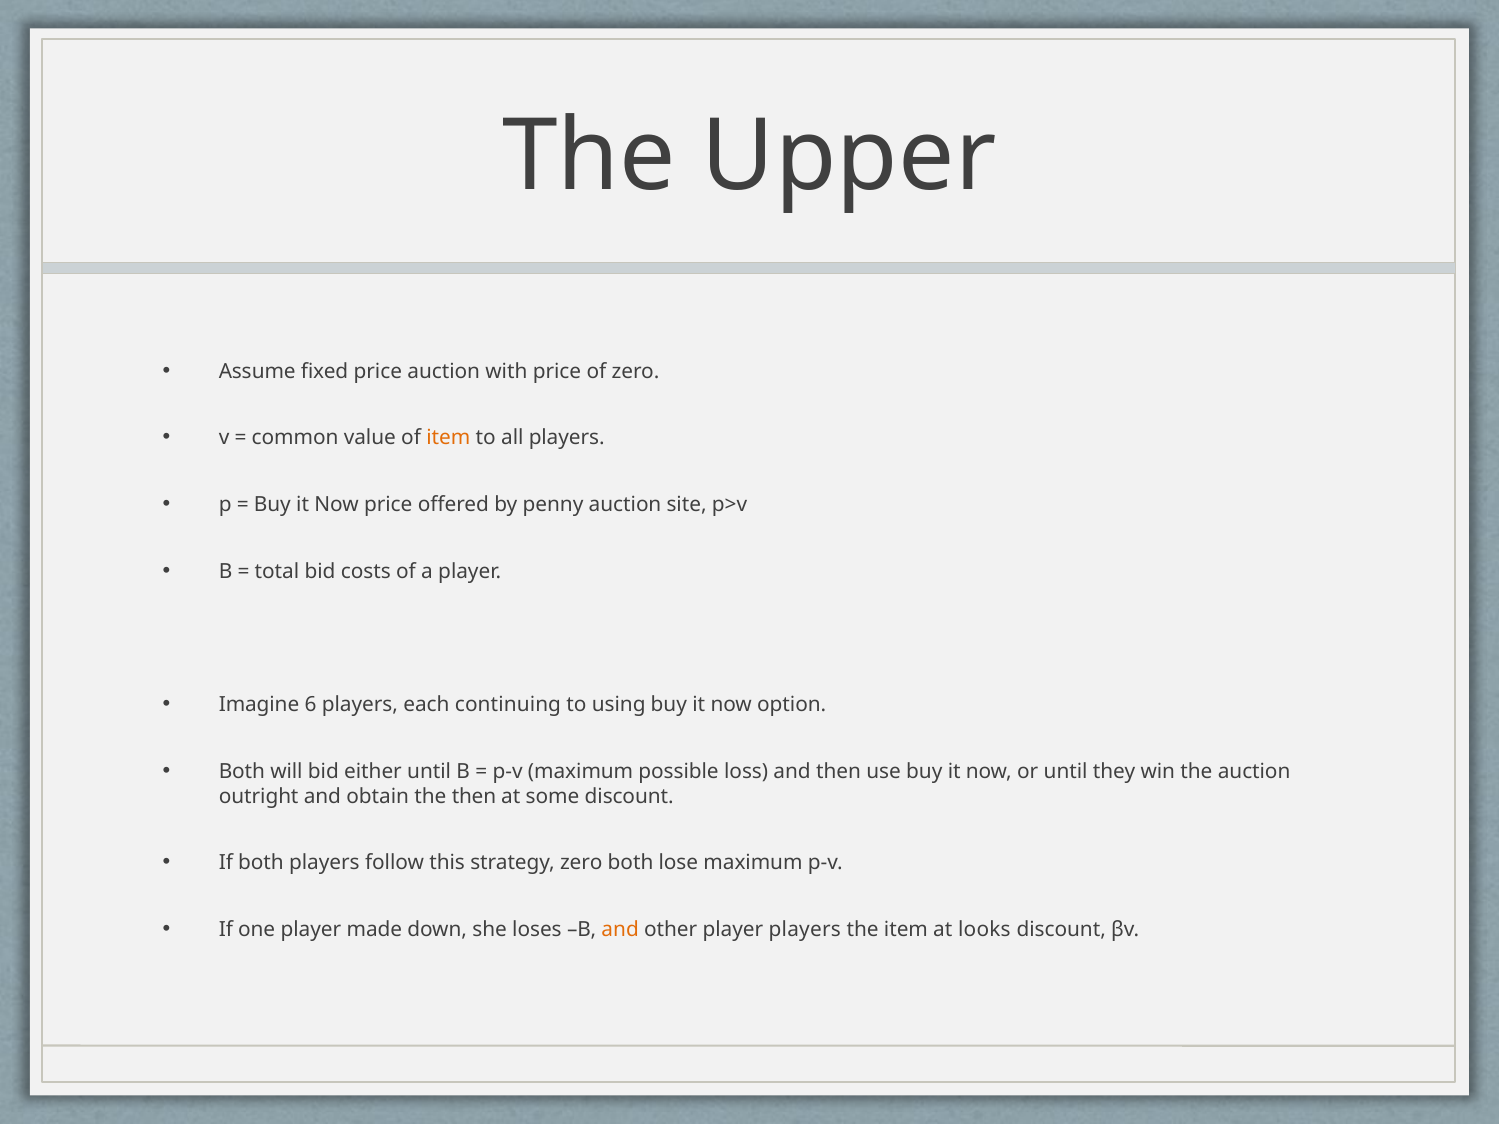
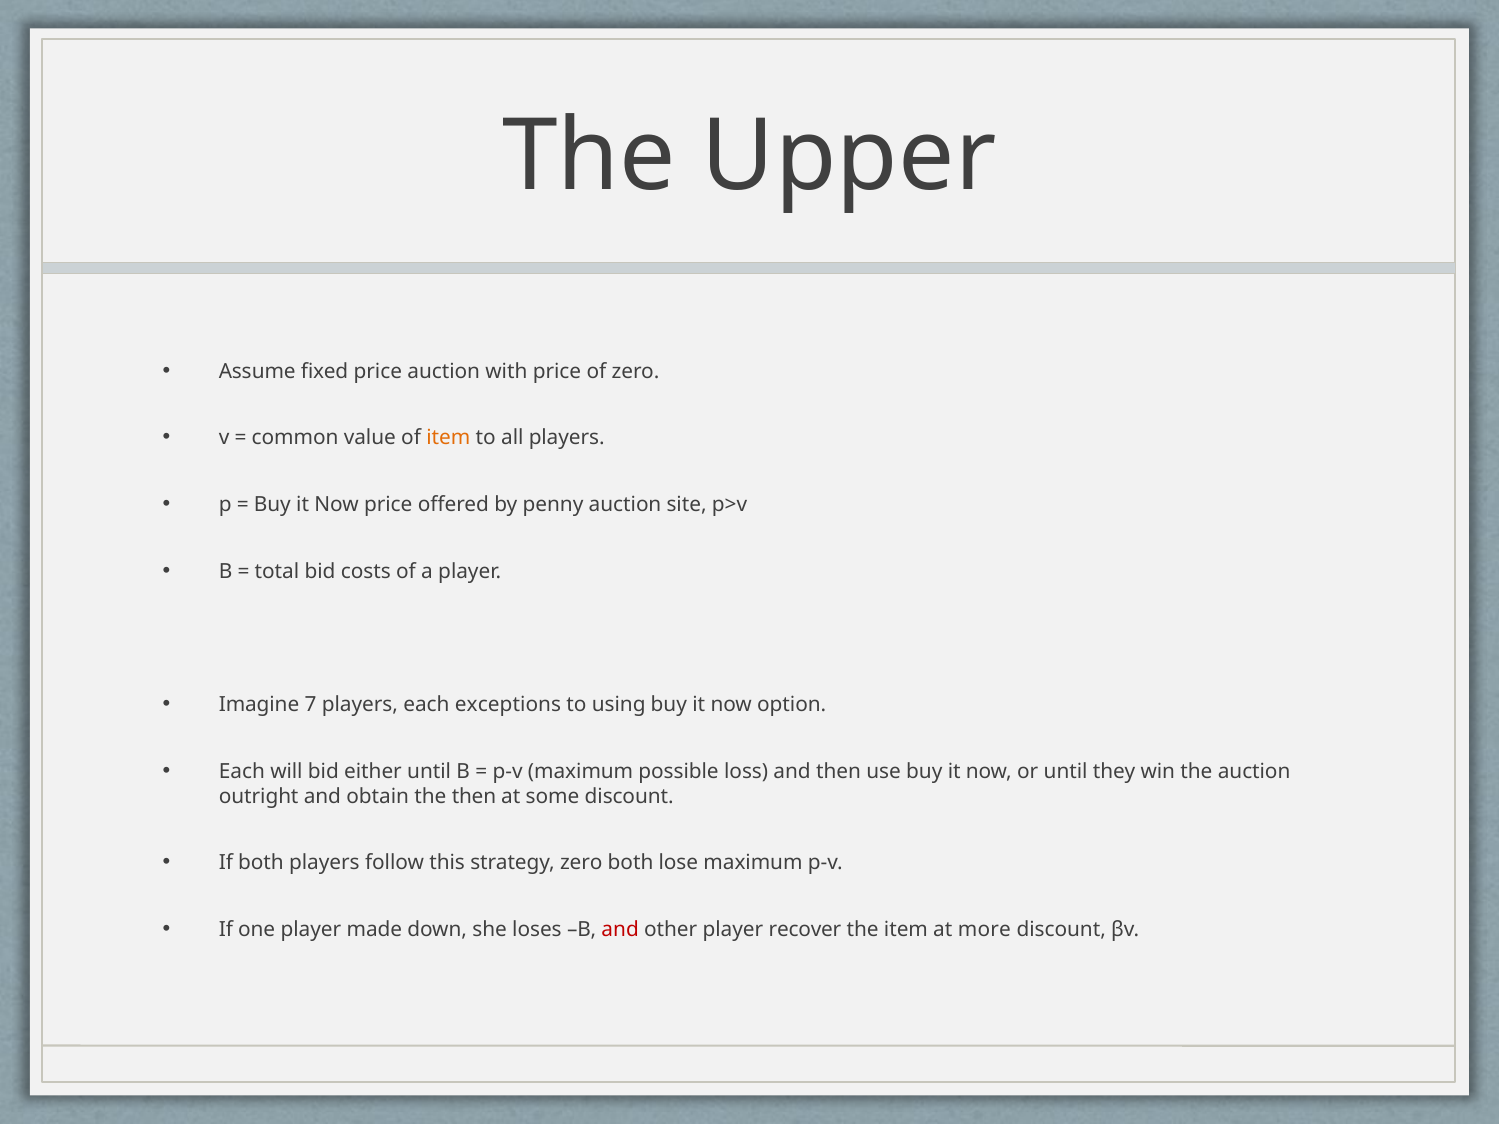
6: 6 -> 7 (311, 705)
continuing: continuing -> exceptions (508, 705)
Both: Both -> Each (242, 771)
and colour: orange -> red (620, 930)
player players: players -> recover (805, 930)
looks: looks -> more (984, 930)
